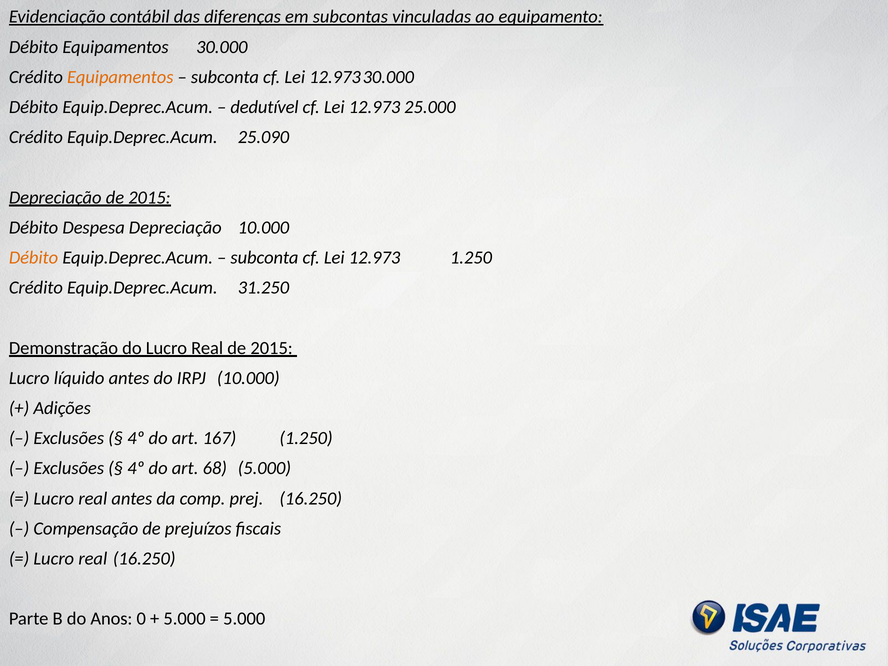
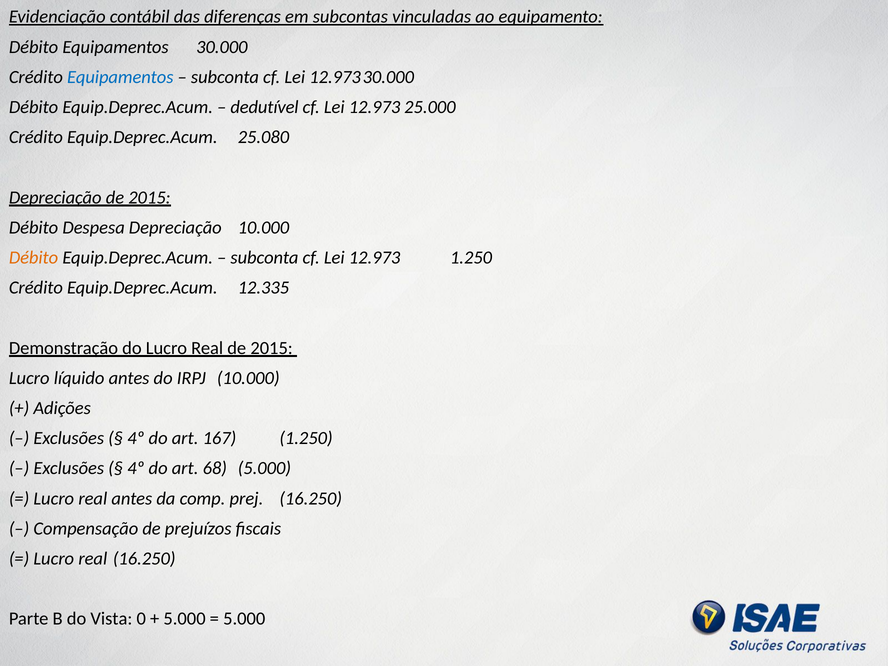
Equipamentos colour: orange -> blue (120, 77)
25.090: 25.090 -> 25.080 (263, 137)
31.250: 31.250 -> 12.335 (263, 288)
Anos: Anos -> Vista (111, 619)
